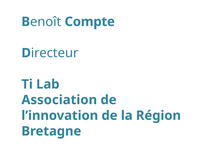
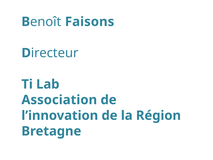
Compte: Compte -> Faisons (90, 22)
